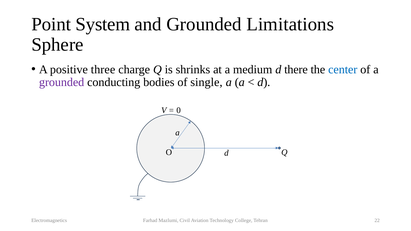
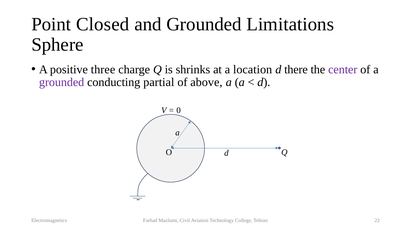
System: System -> Closed (103, 24)
medium: medium -> location (253, 69)
center colour: blue -> purple (343, 69)
bodies: bodies -> partial (159, 82)
single: single -> above (206, 82)
